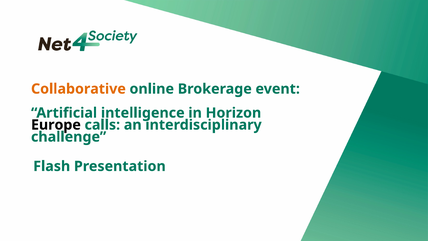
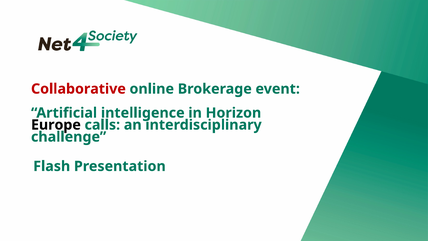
Collaborative colour: orange -> red (78, 89)
